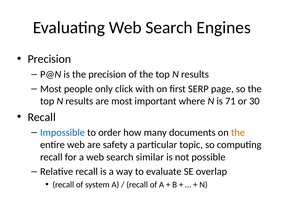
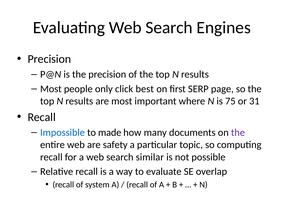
with: with -> best (145, 89)
71: 71 -> 75 (230, 101)
30: 30 -> 31 (254, 101)
order: order -> made (110, 132)
the colour: orange -> purple (238, 132)
